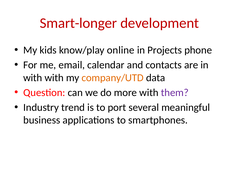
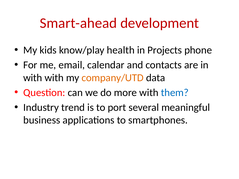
Smart-longer: Smart-longer -> Smart-ahead (78, 23)
online: online -> health (121, 50)
them colour: purple -> blue (175, 93)
